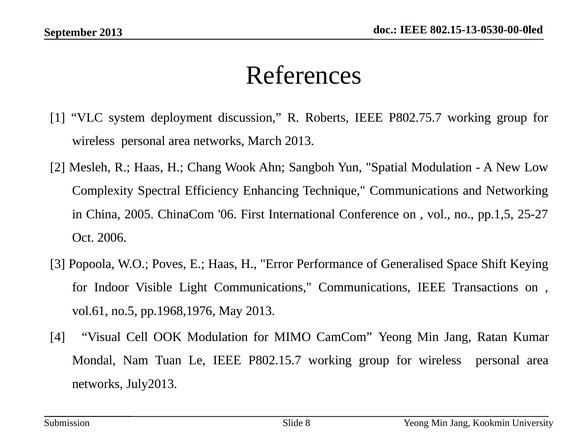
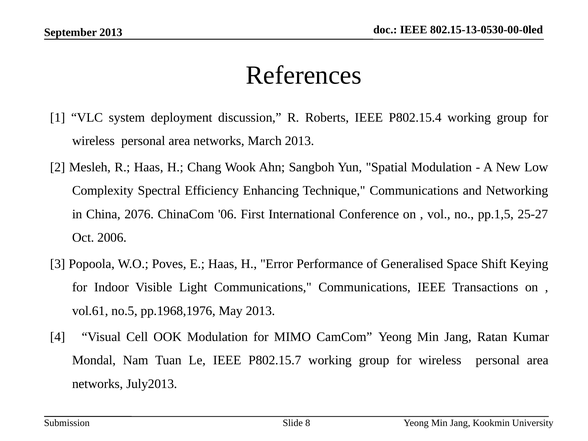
P802.75.7: P802.75.7 -> P802.15.4 (415, 118)
2005: 2005 -> 2076 (139, 214)
